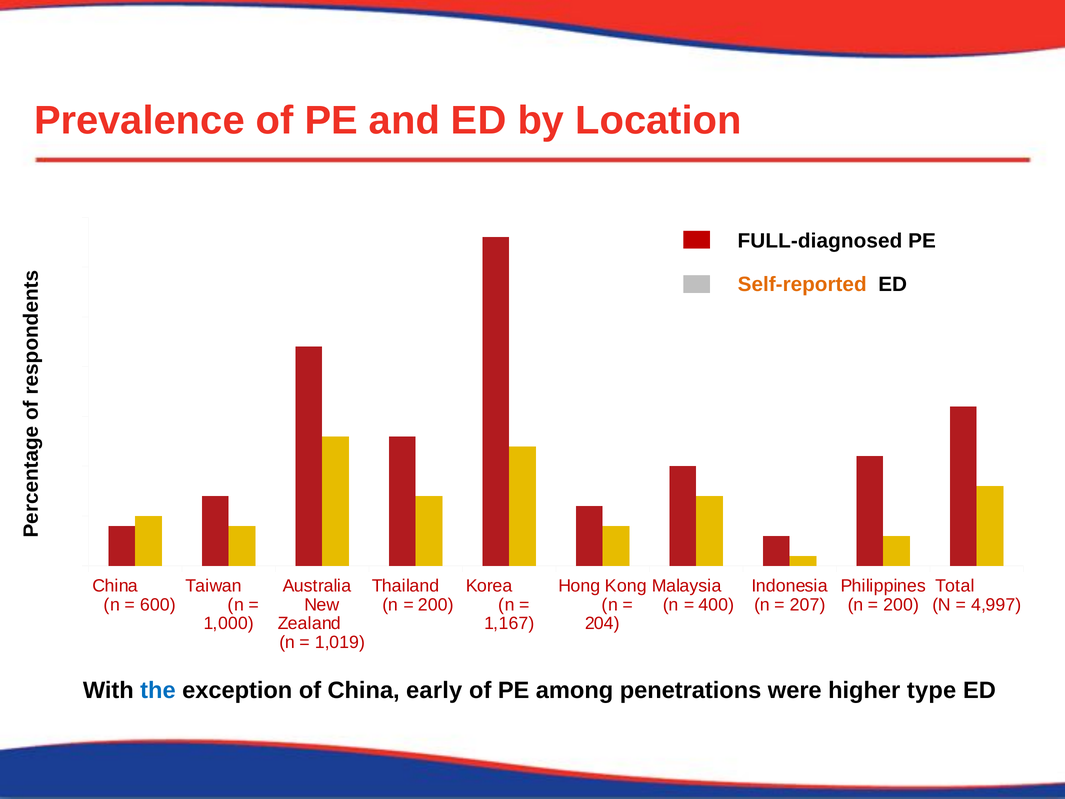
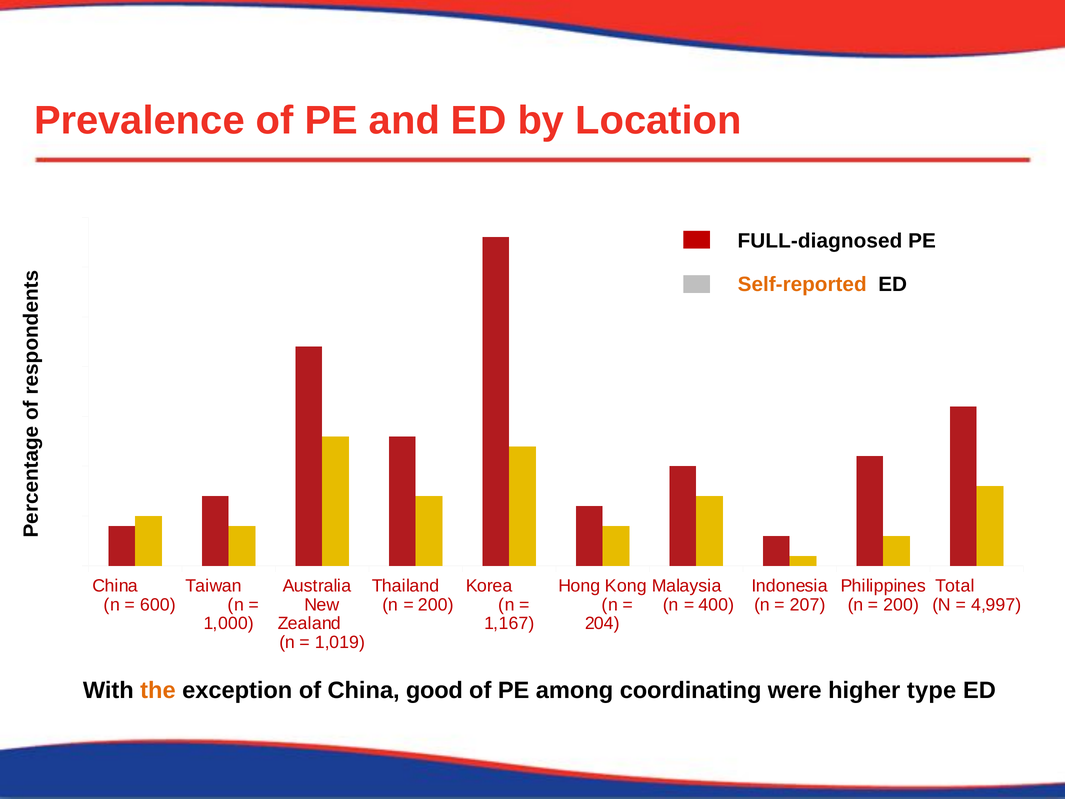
the colour: blue -> orange (158, 690)
early: early -> good (434, 690)
penetrations: penetrations -> coordinating (691, 690)
